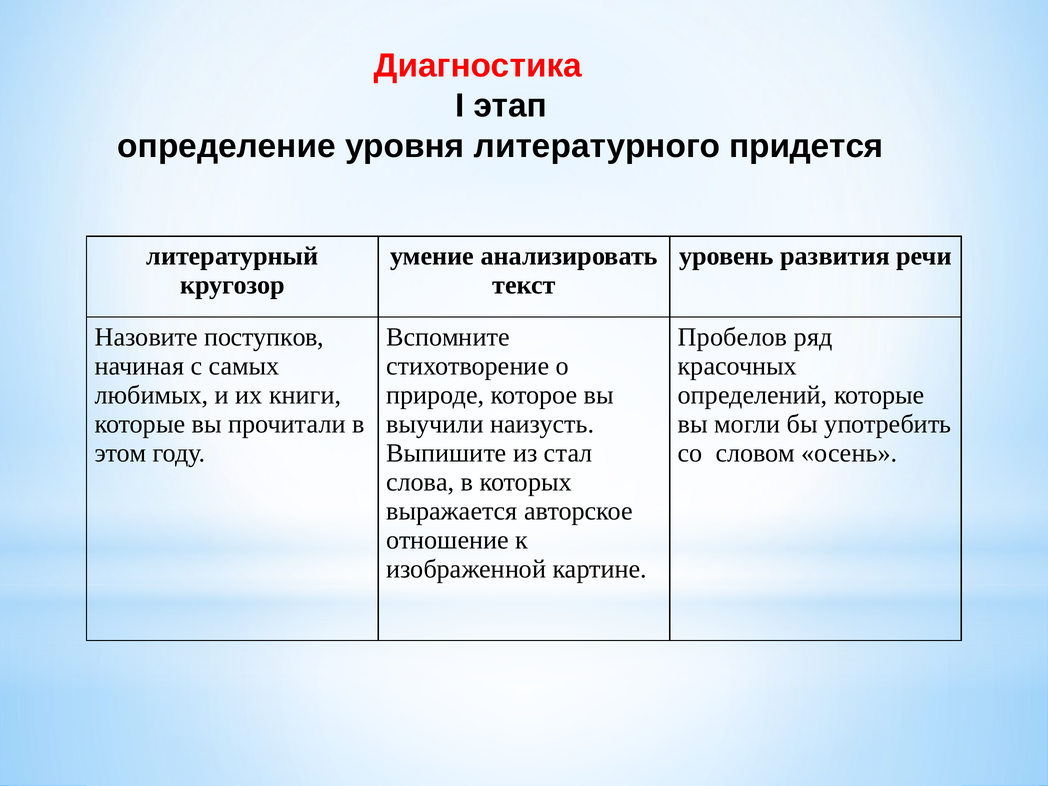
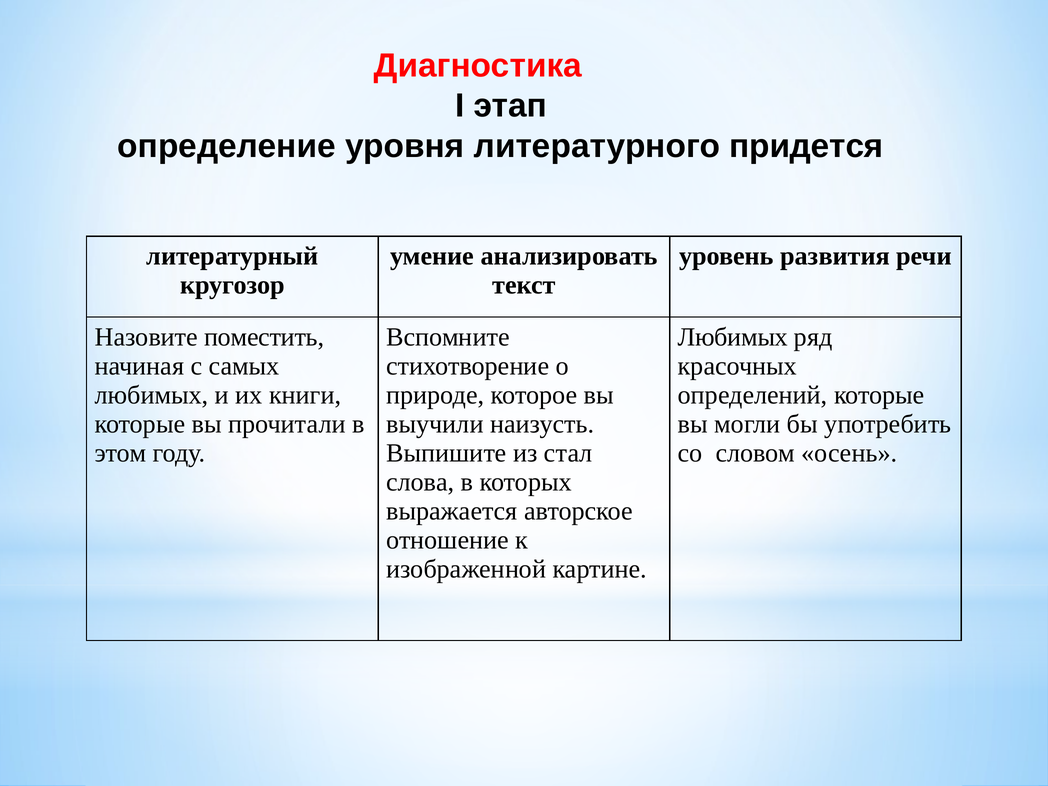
поступков: поступков -> поместить (264, 337)
Пробелов: Пробелов -> Любимых (733, 337)
